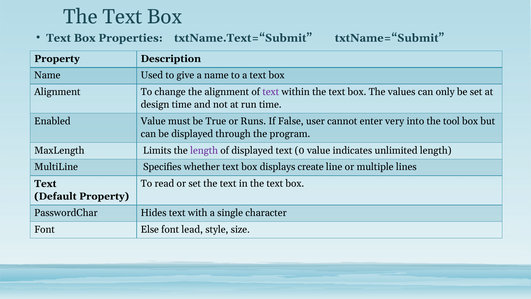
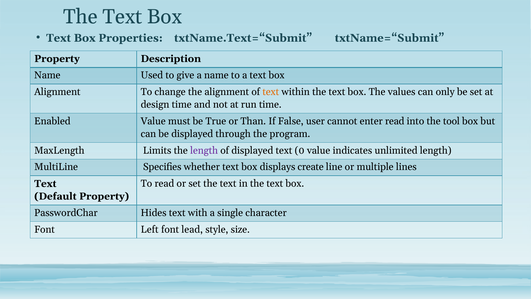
text colour: purple -> orange (271, 92)
Runs: Runs -> Than (253, 121)
enter very: very -> read (395, 121)
Else: Else -> Left (150, 229)
